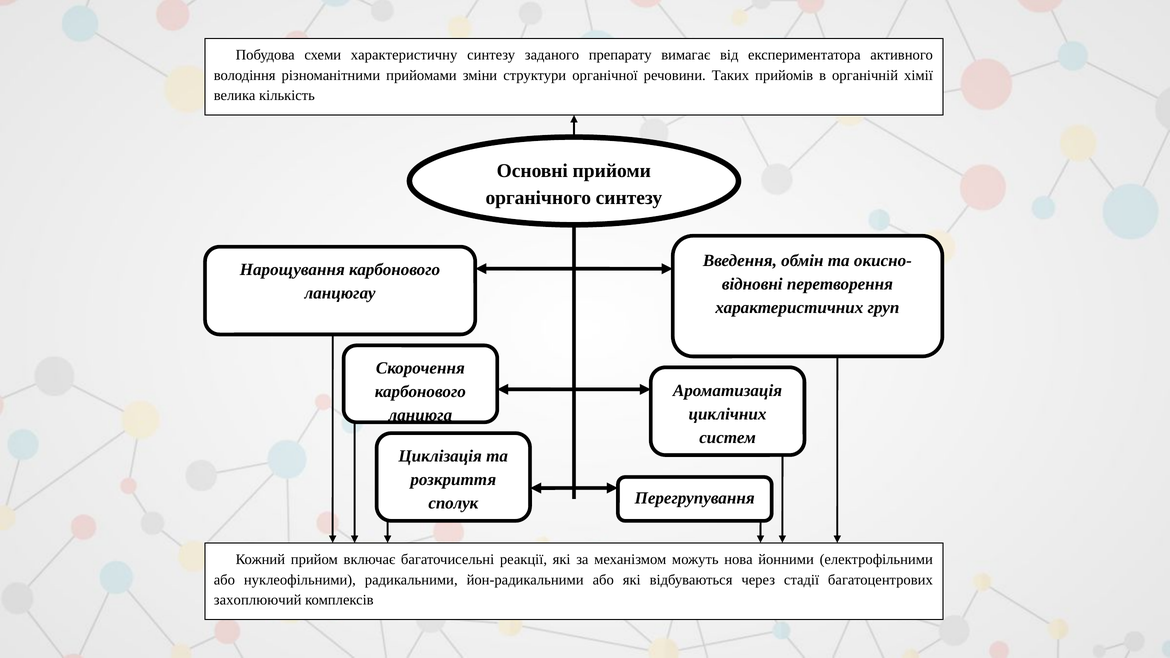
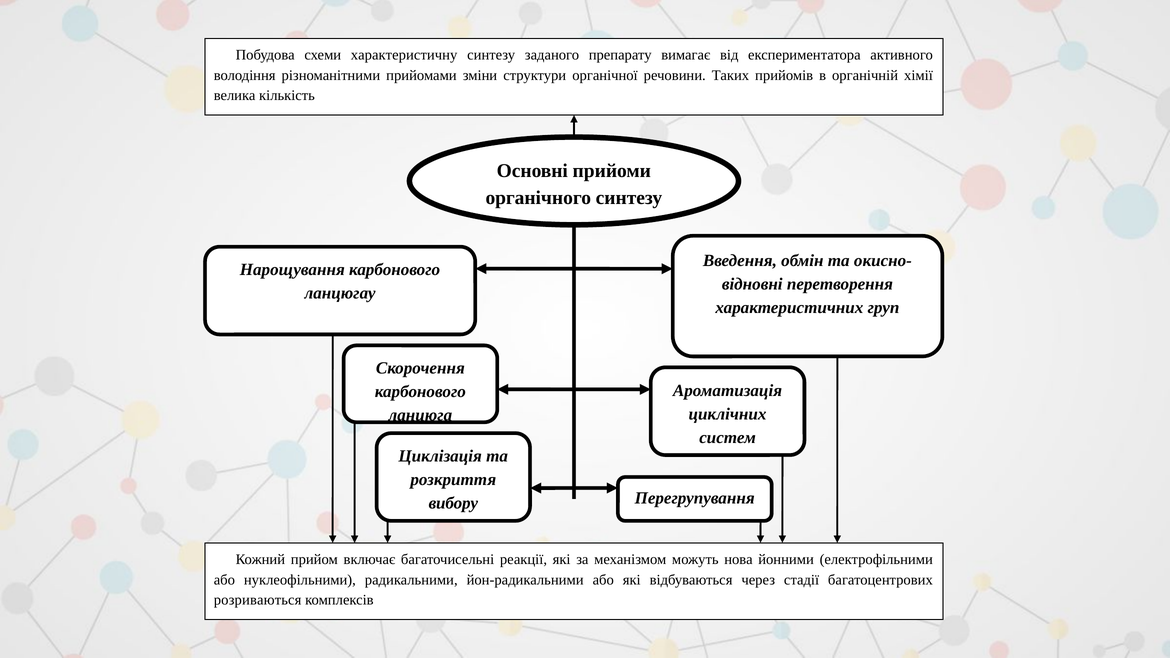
сполук: сполук -> вибору (453, 503)
захоплюючий: захоплюючий -> розриваються (258, 600)
